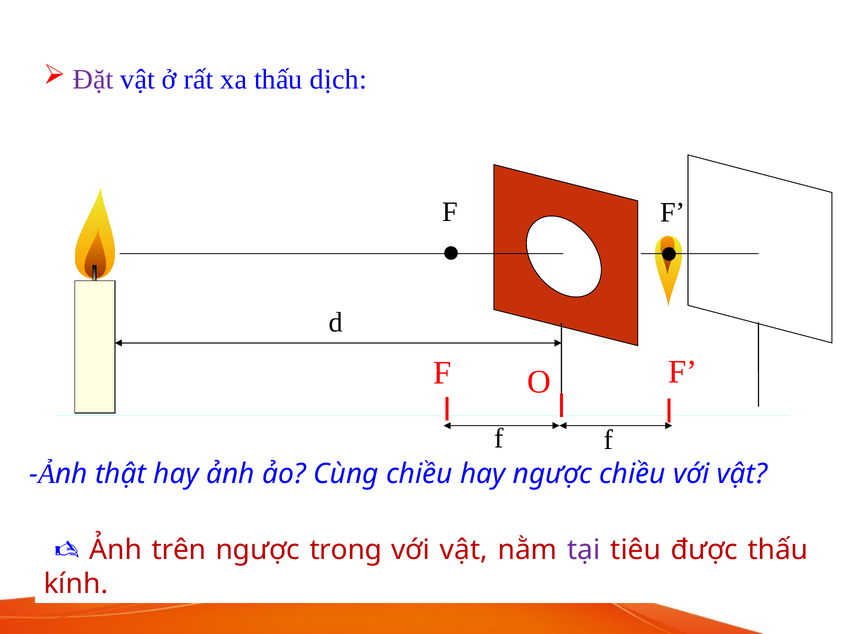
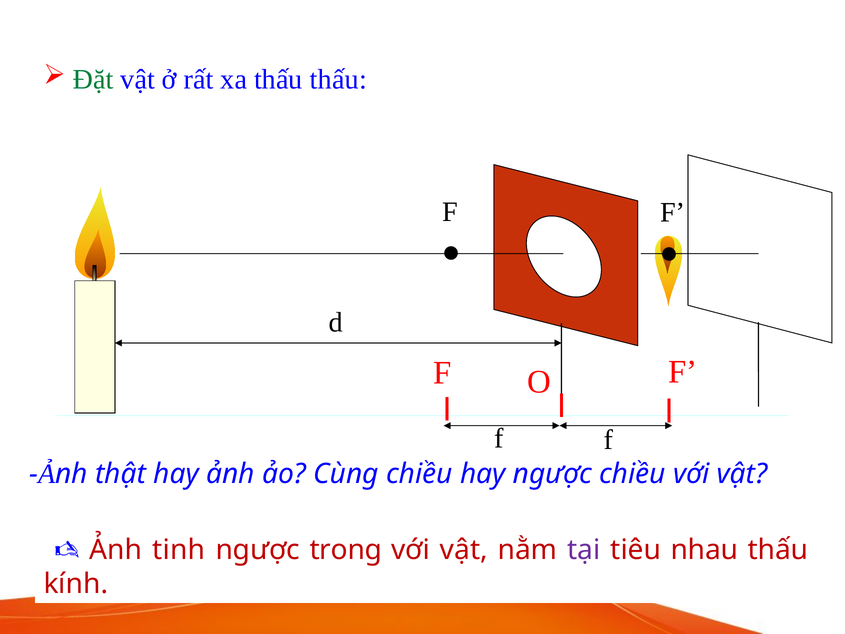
Đặt colour: purple -> green (93, 79)
thấu dịch: dịch -> thấu (338, 79)
trên: trên -> tinh (179, 550)
được: được -> nhau (704, 550)
